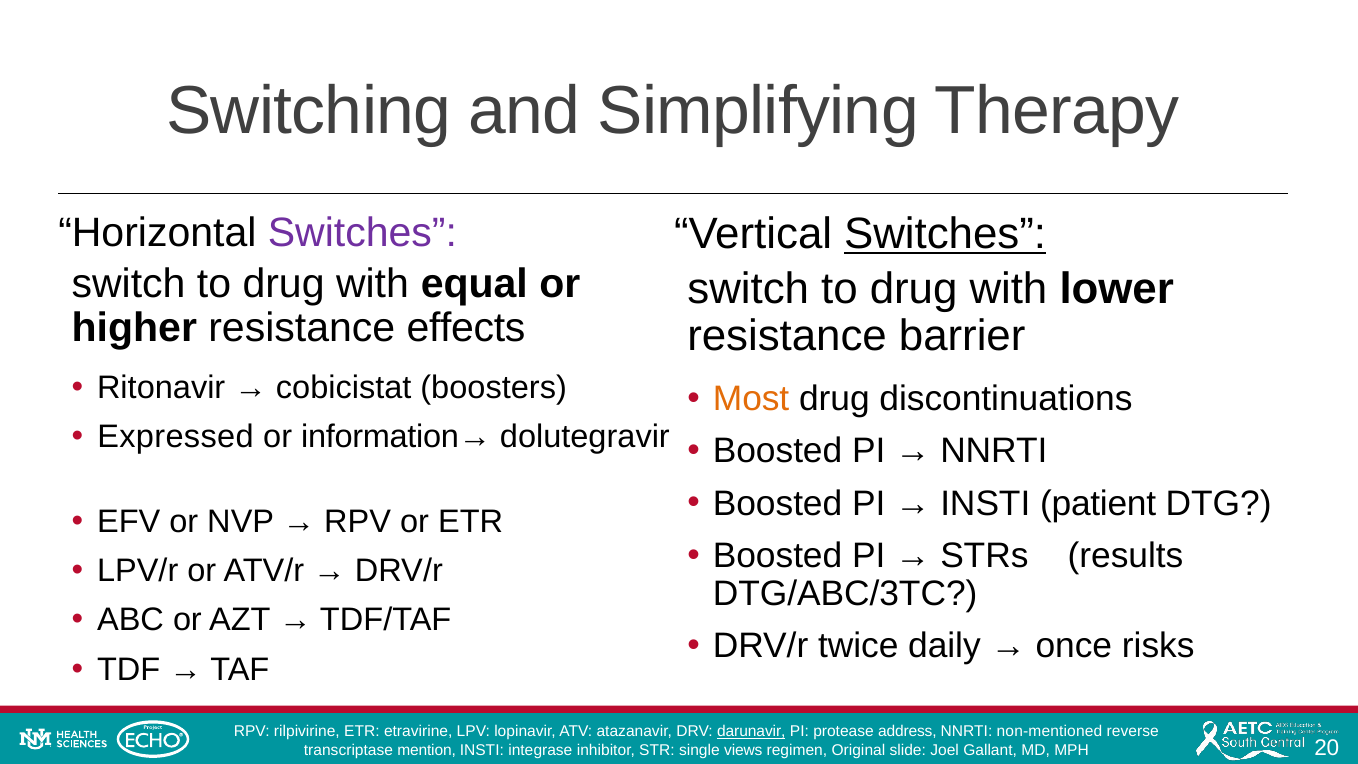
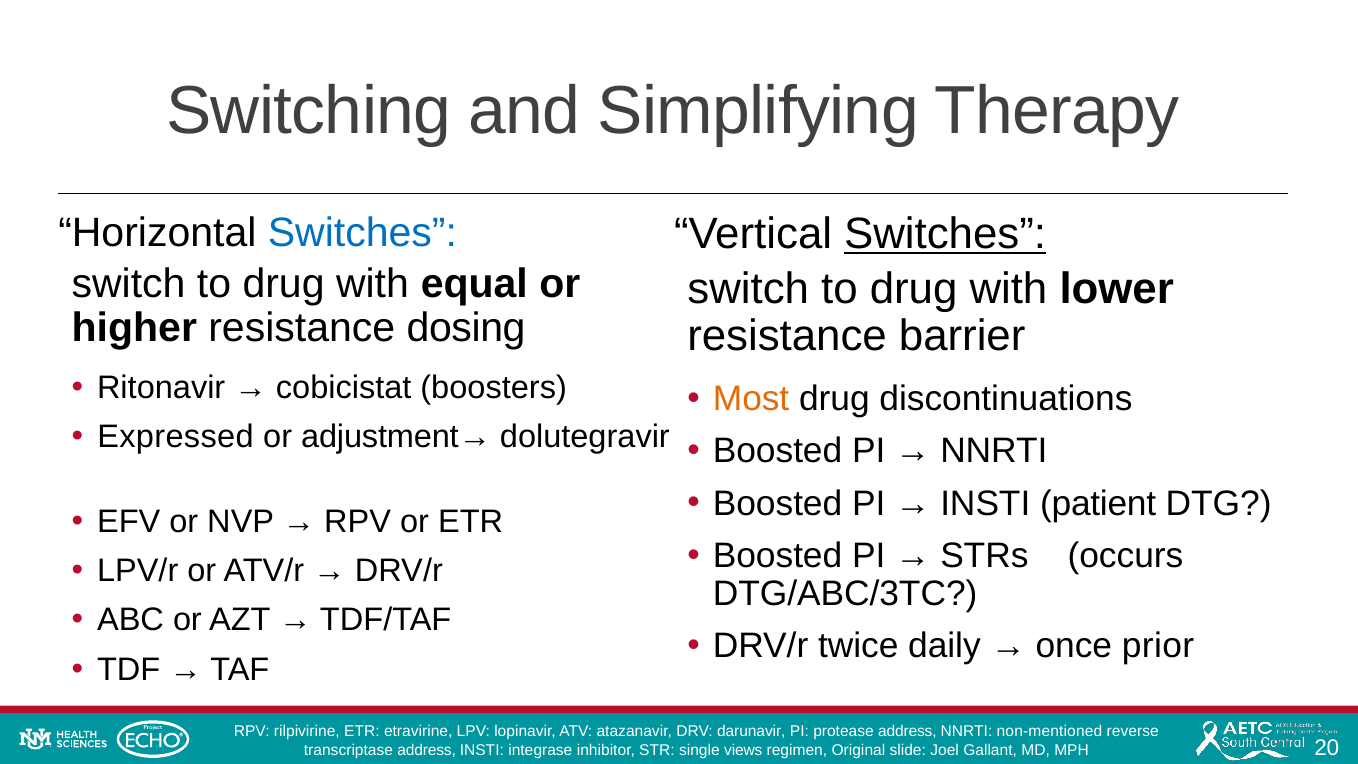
Switches colour: purple -> blue (362, 233)
effects: effects -> dosing (466, 328)
information→: information→ -> adjustment→ (396, 437)
results: results -> occurs (1125, 556)
risks: risks -> prior (1158, 646)
darunavir underline: present -> none (751, 732)
transcriptase mention: mention -> address (427, 750)
